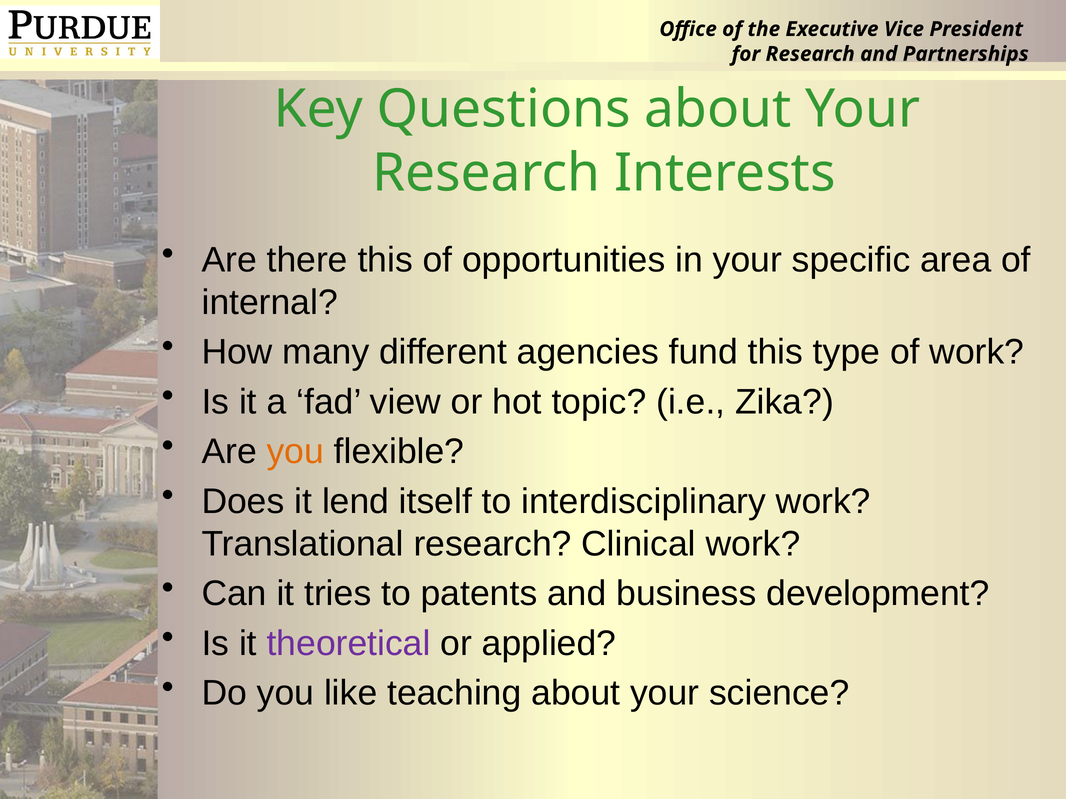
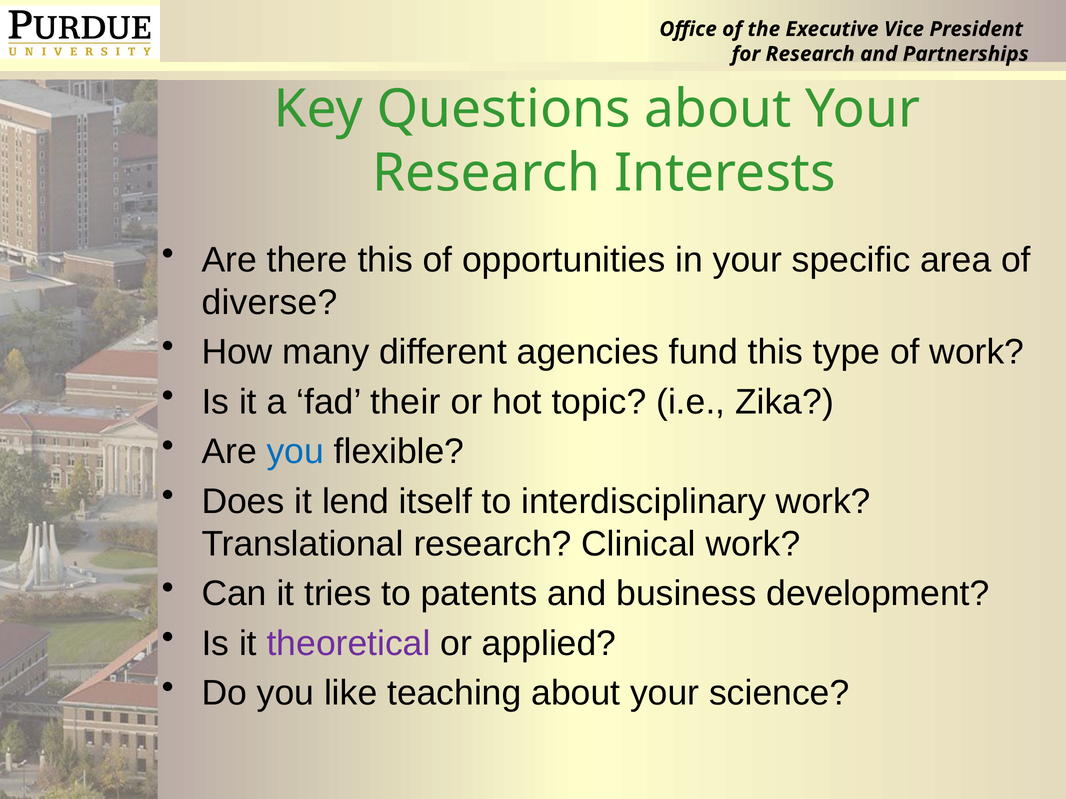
internal: internal -> diverse (270, 303)
view: view -> their (405, 402)
you colour: orange -> blue (295, 452)
